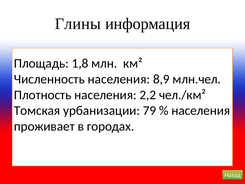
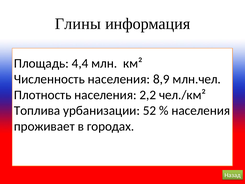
1,8: 1,8 -> 4,4 (80, 63)
Томская: Томская -> Топлива (37, 110)
79: 79 -> 52 (150, 110)
